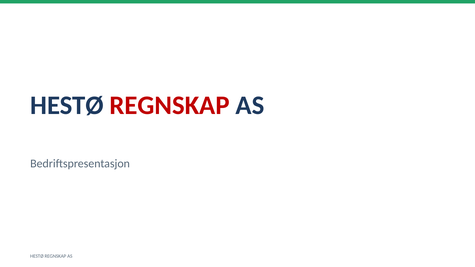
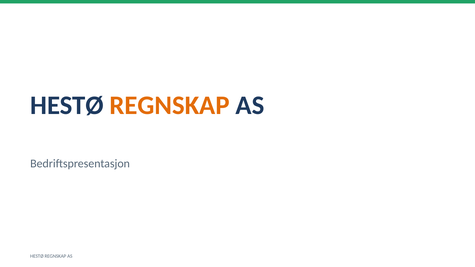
REGNSKAP colour: red -> orange (170, 105)
